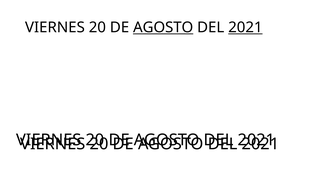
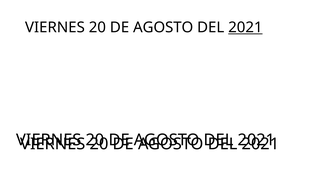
AGOSTO underline: present -> none (163, 28)
